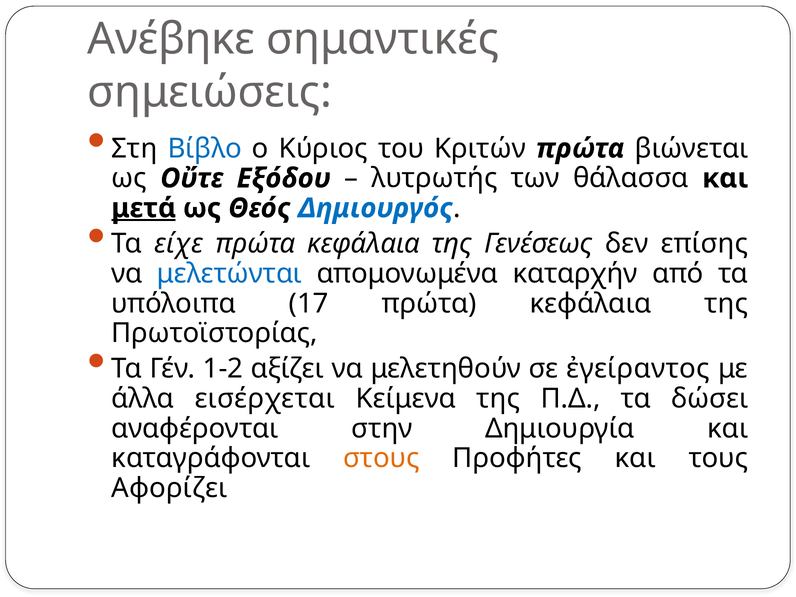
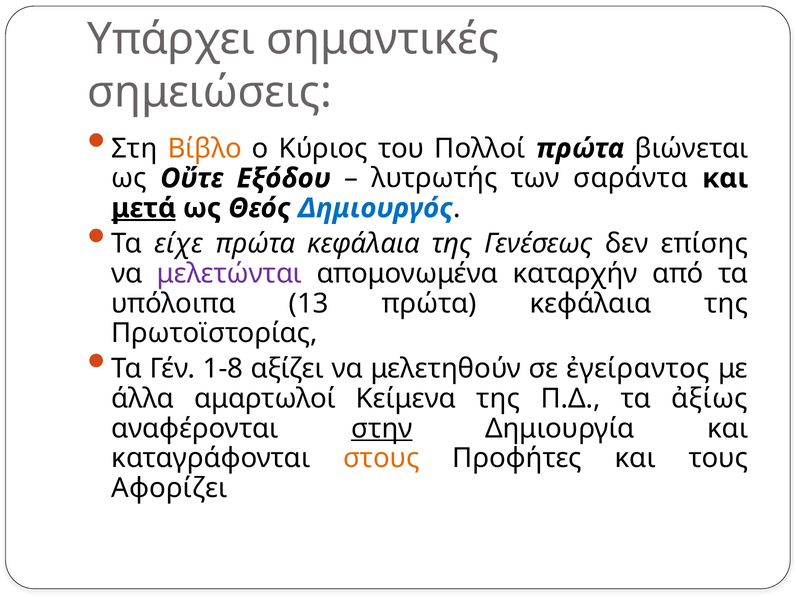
Ανέβηκε: Ανέβηκε -> Υπάρχει (171, 39)
Βίβλο colour: blue -> orange (205, 148)
Κριτών: Κριτών -> Πολλοί (480, 148)
θάλασσα: θάλασσα -> σαράντα (631, 178)
μελετώνται colour: blue -> purple (230, 274)
17: 17 -> 13 (309, 303)
1-2: 1-2 -> 1-8 (223, 369)
εισέρχεται: εισέρχεται -> αμαρτωλοί (265, 399)
δώσει: δώσει -> ἀξίως (710, 399)
στην underline: none -> present (382, 429)
